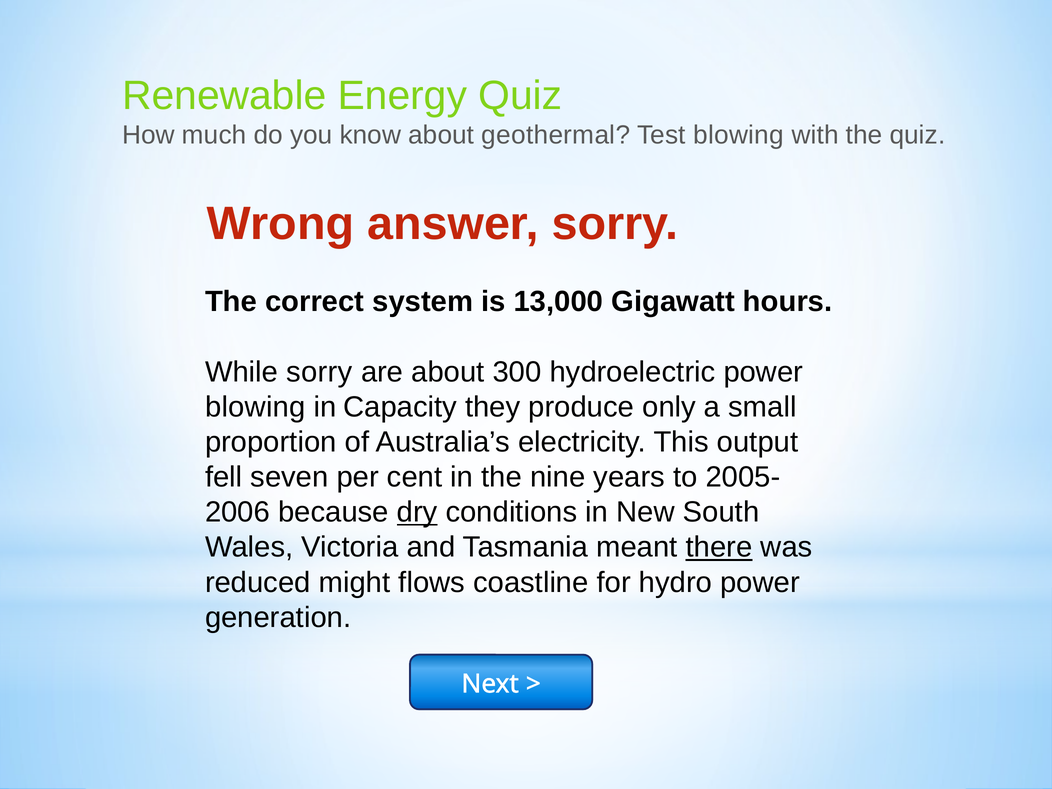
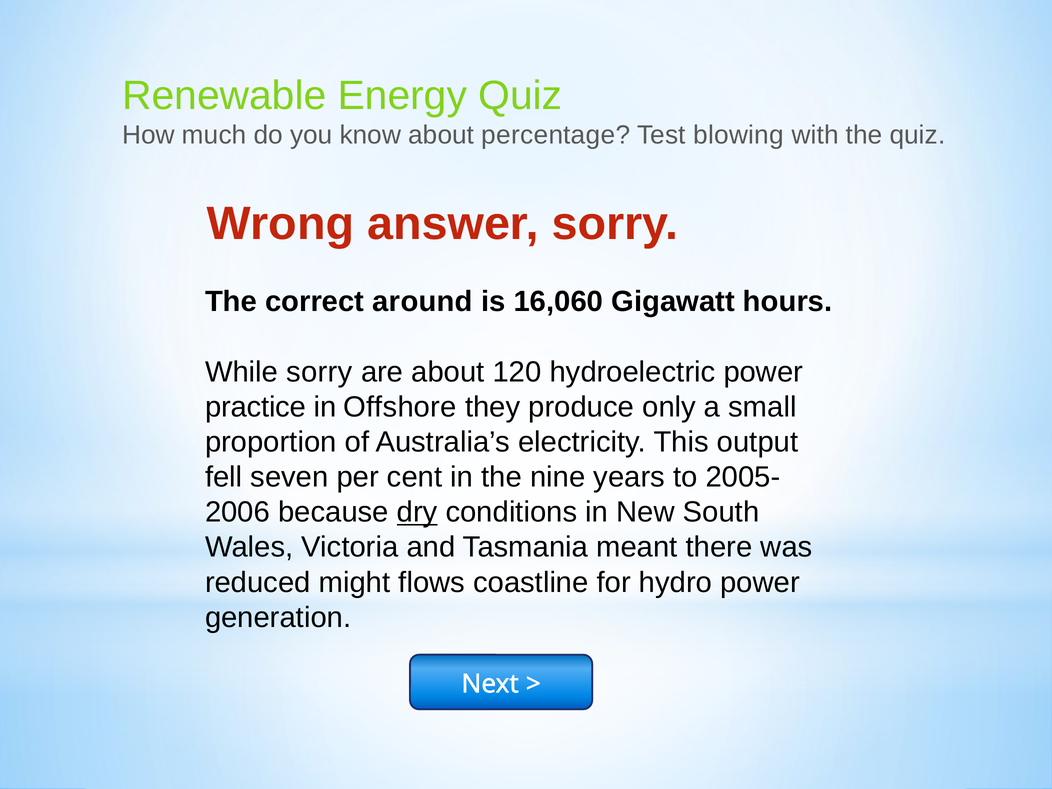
geothermal: geothermal -> percentage (556, 135)
system: system -> around (423, 302)
13,000: 13,000 -> 16,060 (558, 302)
300: 300 -> 120 (517, 372)
blowing: blowing -> practice (255, 407)
Capacity: Capacity -> Offshore (400, 407)
there underline: present -> none (719, 547)
